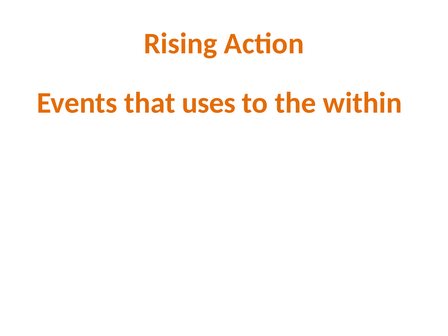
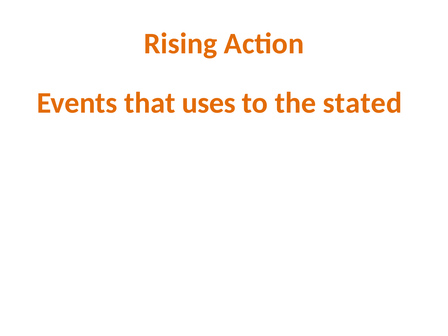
within: within -> stated (362, 103)
